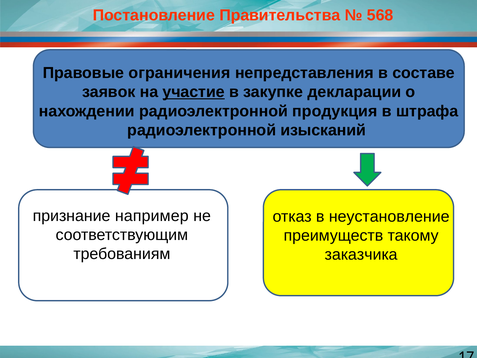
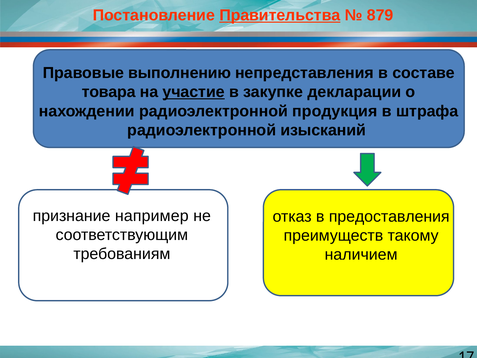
Правительства underline: none -> present (280, 15)
568: 568 -> 879 (380, 15)
ограничения: ограничения -> выполнению (180, 73)
заявок: заявок -> товара (109, 92)
неустановление: неустановление -> предоставления (389, 216)
заказчика: заказчика -> наличием (361, 255)
